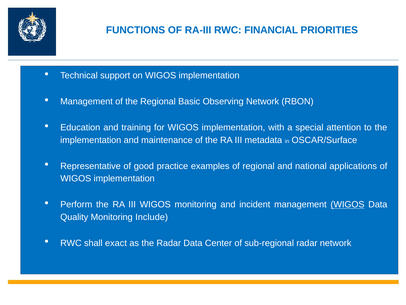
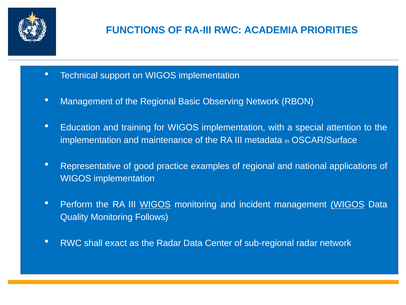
FINANCIAL: FINANCIAL -> ACADEMIA (271, 30)
WIGOS underline: none -> present (155, 204)
Include: Include -> Follows (152, 217)
